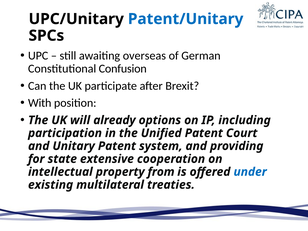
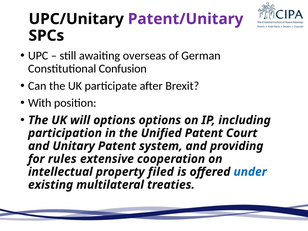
Patent/Unitary colour: blue -> purple (186, 19)
will already: already -> options (114, 120)
state: state -> rules (62, 159)
from: from -> filed (161, 172)
